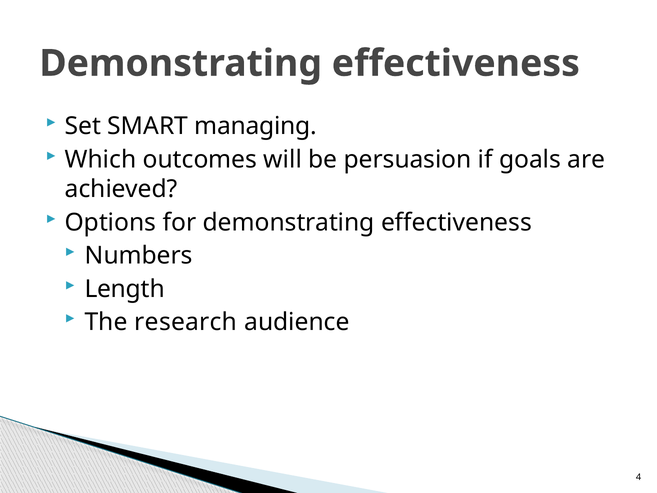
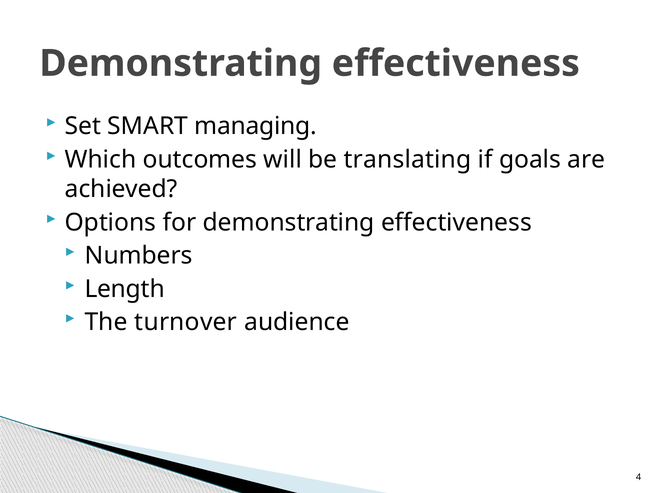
persuasion: persuasion -> translating (408, 159)
research: research -> turnover (186, 322)
